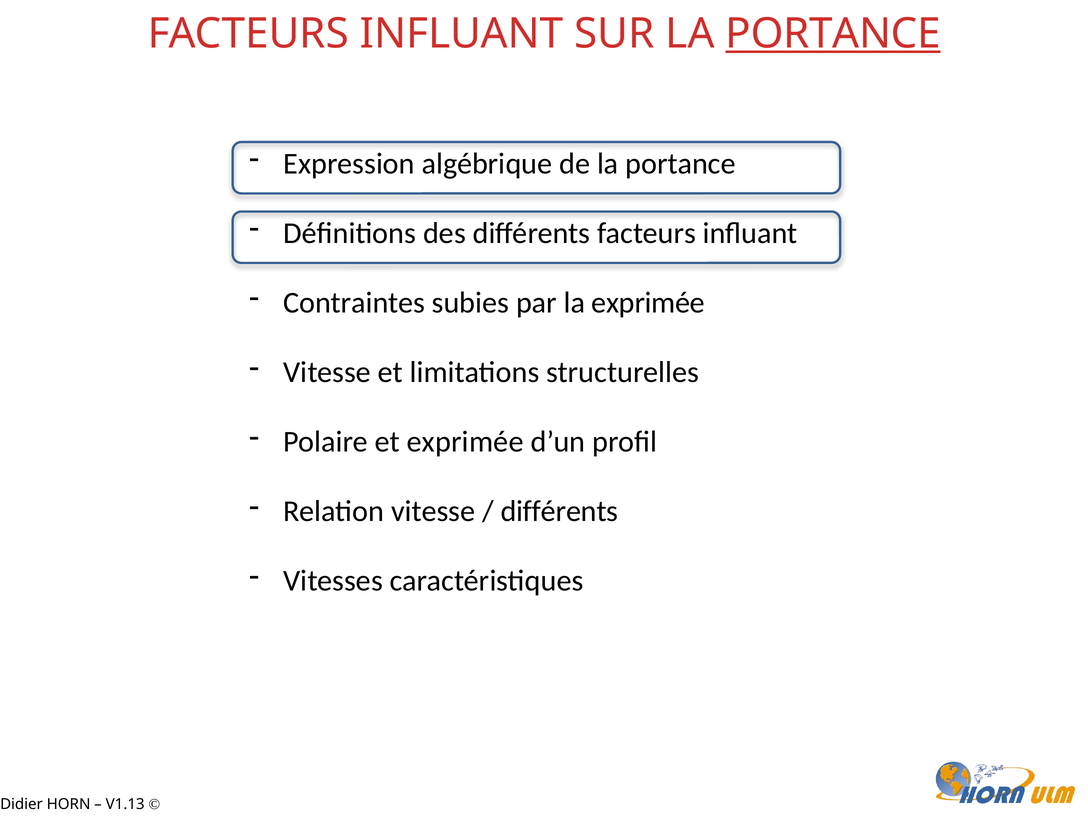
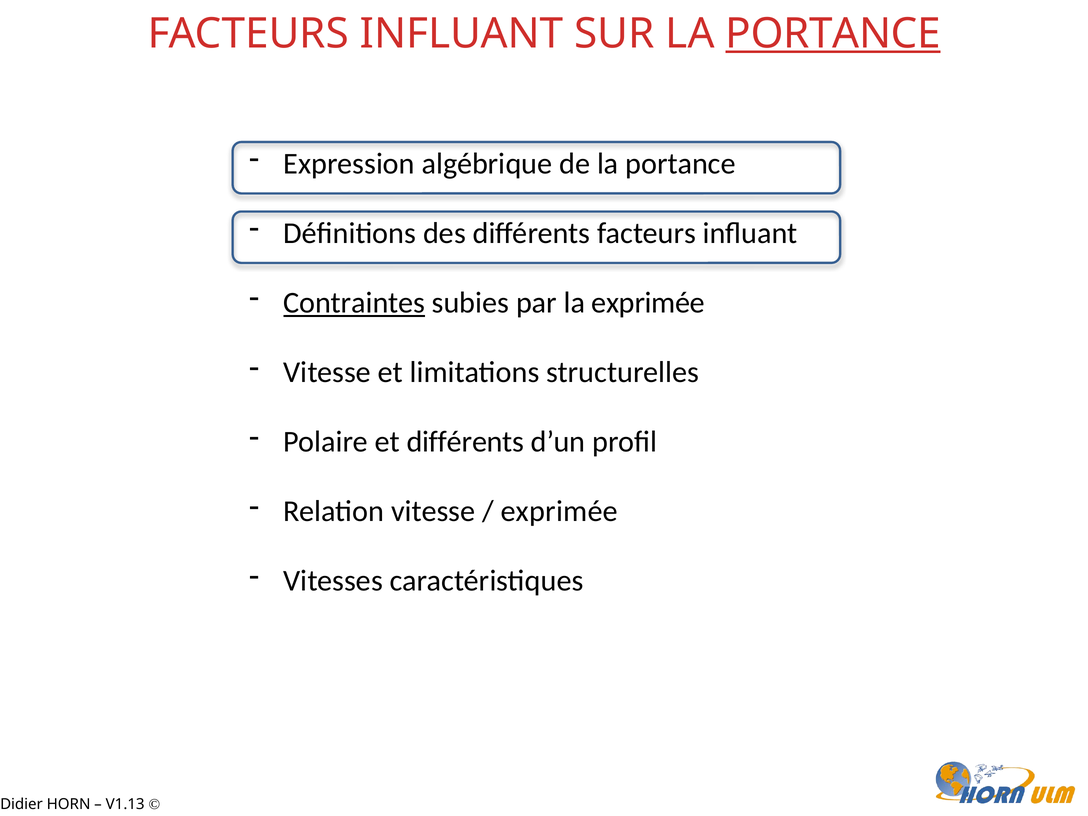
Contraintes underline: none -> present (354, 303)
et exprimée: exprimée -> différents (465, 442)
différents: différents -> exprimée (559, 511)
